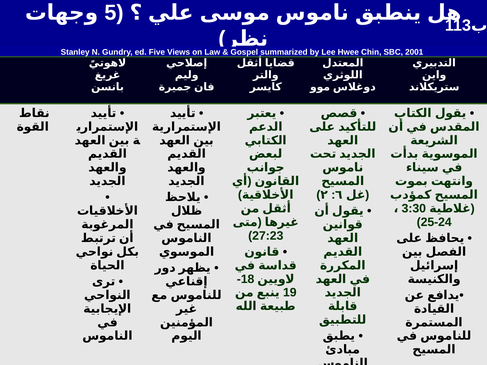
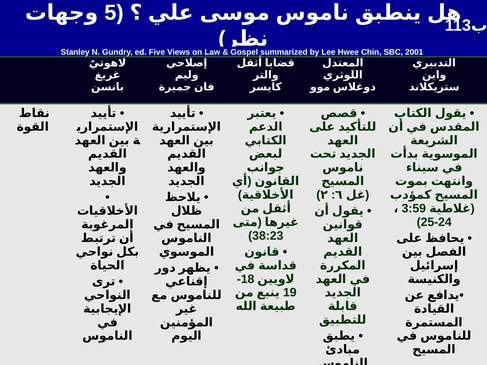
3:30: 3:30 -> 3:59 (414, 209)
27:23: 27:23 -> 38:23 (268, 236)
